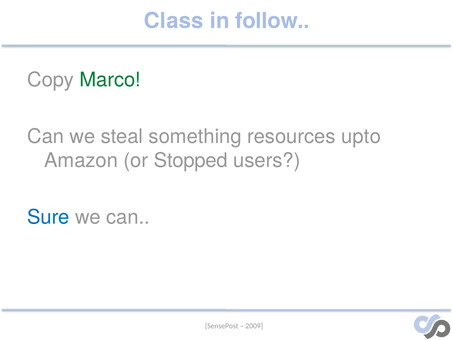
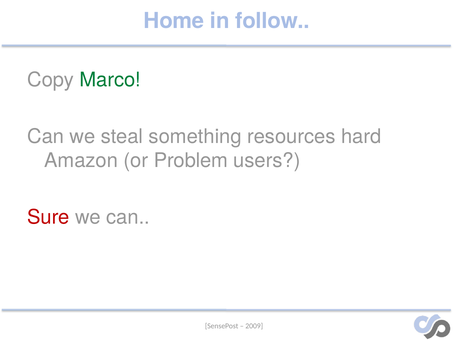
Class: Class -> Home (174, 21)
upto: upto -> hard (361, 136)
Stopped: Stopped -> Problem (191, 160)
Sure colour: blue -> red (48, 217)
